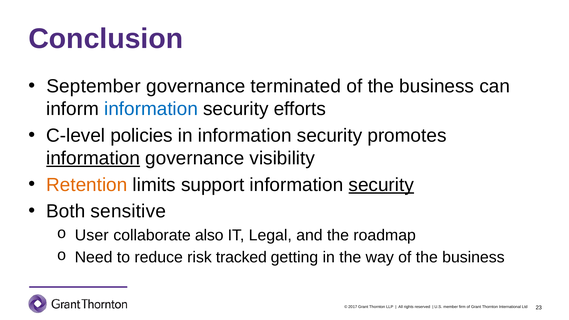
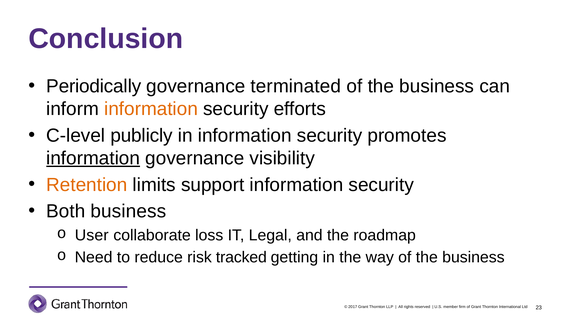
September: September -> Periodically (94, 86)
information colour: blue -> orange (151, 109)
policies: policies -> publicly (142, 136)
security underline: present -> none (381, 185)
Both sensitive: sensitive -> business (128, 211)
also: also -> loss (209, 235)
